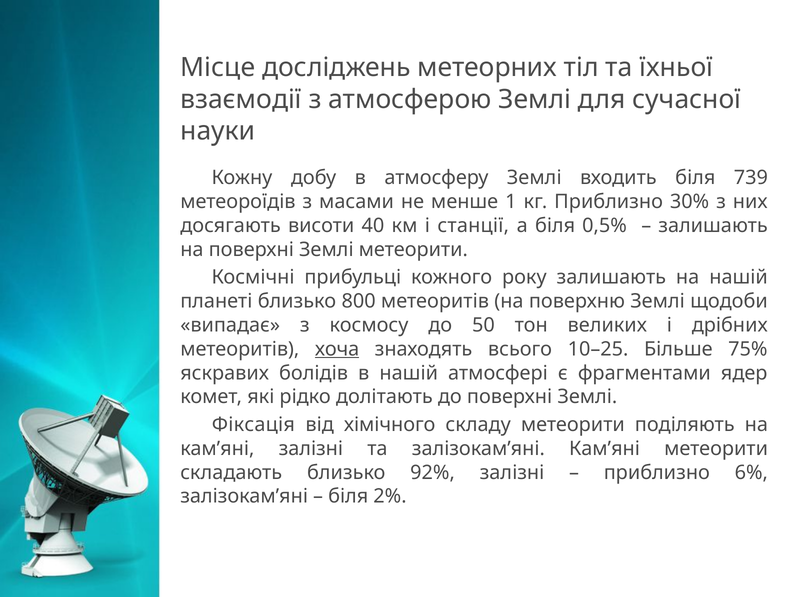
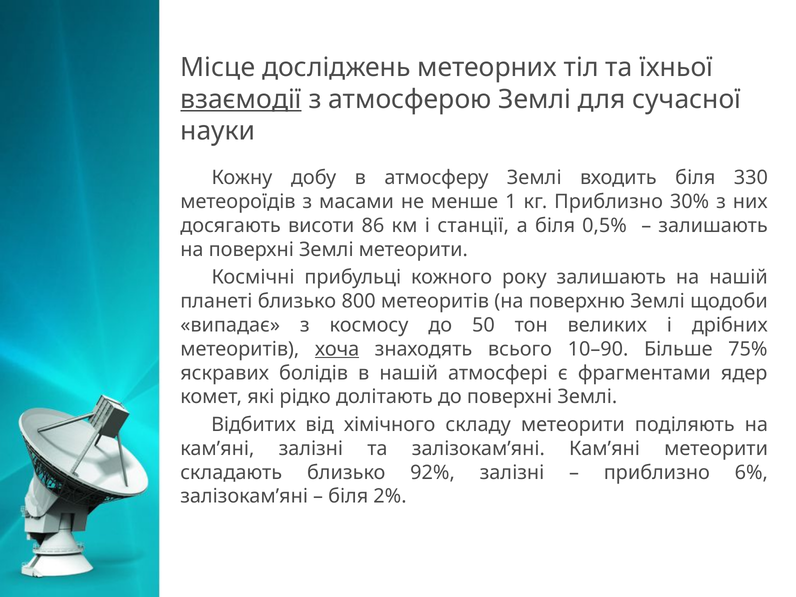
взаємодії underline: none -> present (241, 99)
739: 739 -> 330 (751, 178)
40: 40 -> 86 (373, 226)
10–25: 10–25 -> 10–90 (598, 349)
Фіксація: Фіксація -> Відбитих (254, 425)
